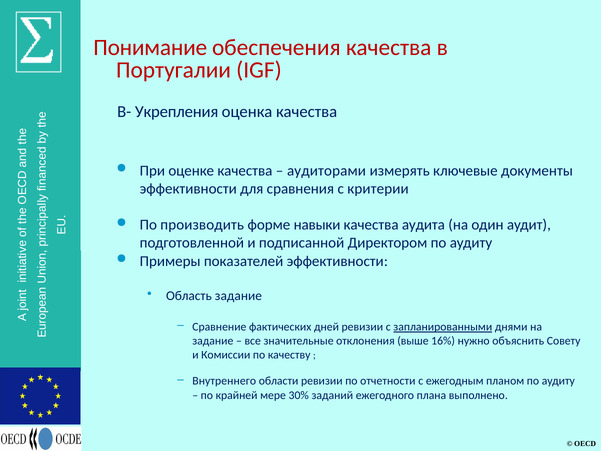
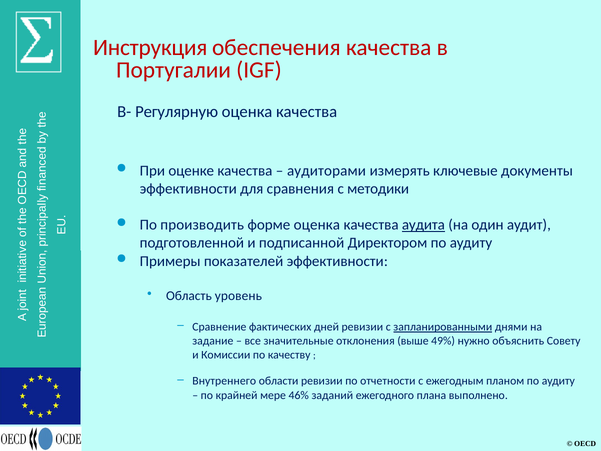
Понимание: Понимание -> Инструкция (150, 47)
Укрепления: Укрепления -> Регулярную (177, 112)
критерии: критерии -> методики (378, 189)
форме навыки: навыки -> оценка (317, 225)
аудита underline: none -> present (423, 225)
Область задание: задание -> уровень (238, 296)
16%: 16% -> 49% (443, 341)
30%: 30% -> 46% (299, 395)
